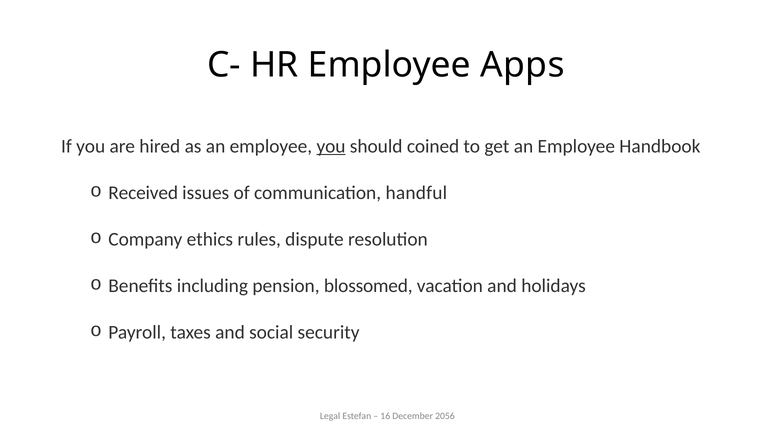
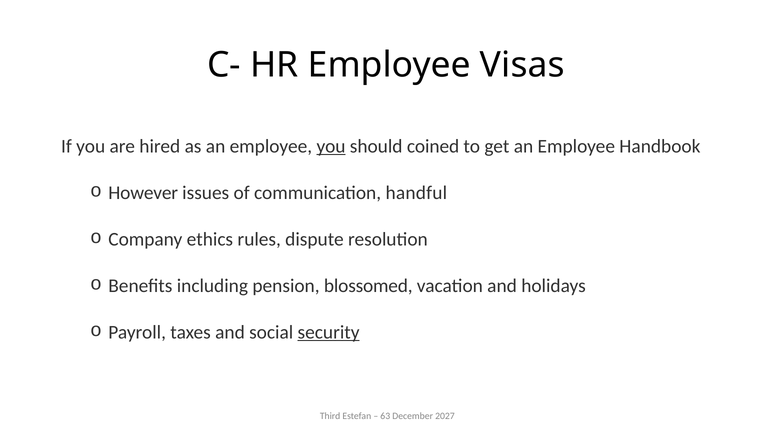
Apps: Apps -> Visas (522, 65)
Received: Received -> However (143, 193)
security underline: none -> present (329, 332)
Legal: Legal -> Third (330, 416)
16: 16 -> 63 (385, 416)
2056: 2056 -> 2027 (445, 416)
